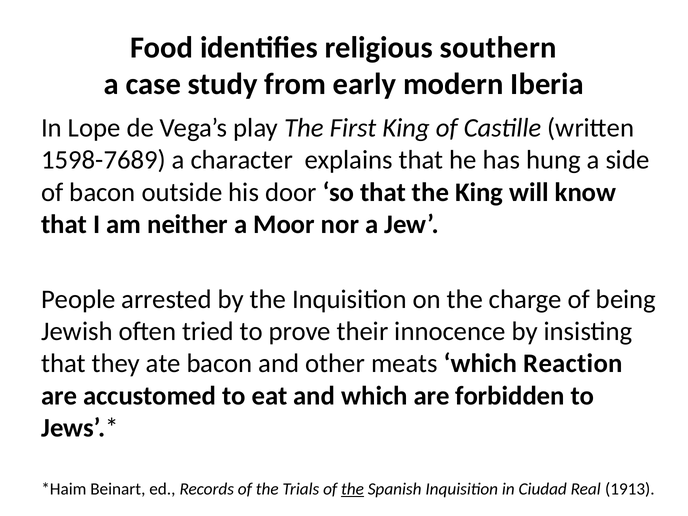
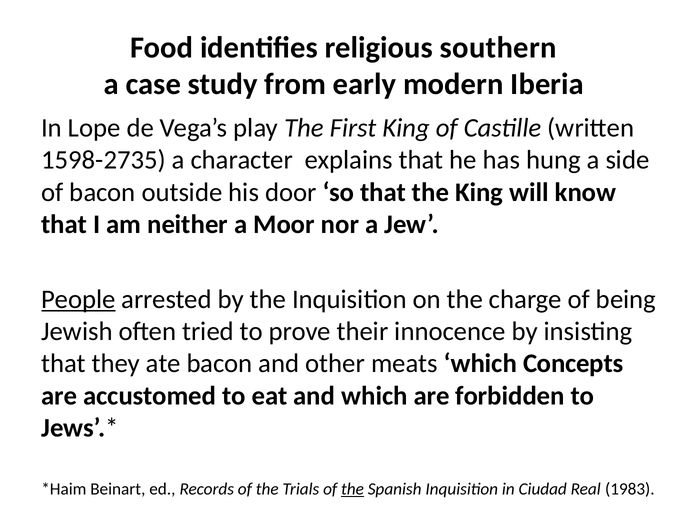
1598-7689: 1598-7689 -> 1598-2735 (104, 160)
People underline: none -> present (78, 299)
Reaction: Reaction -> Concepts (573, 364)
1913: 1913 -> 1983 (630, 489)
